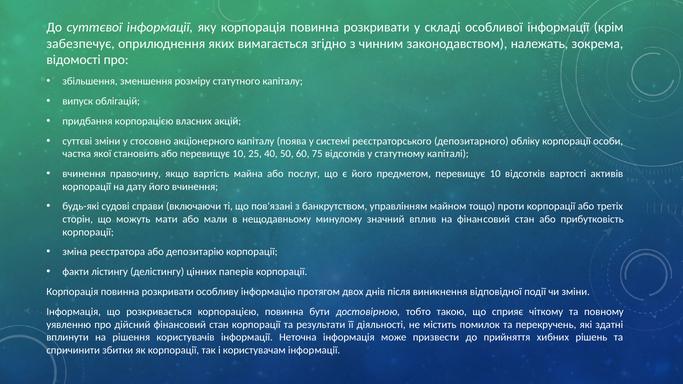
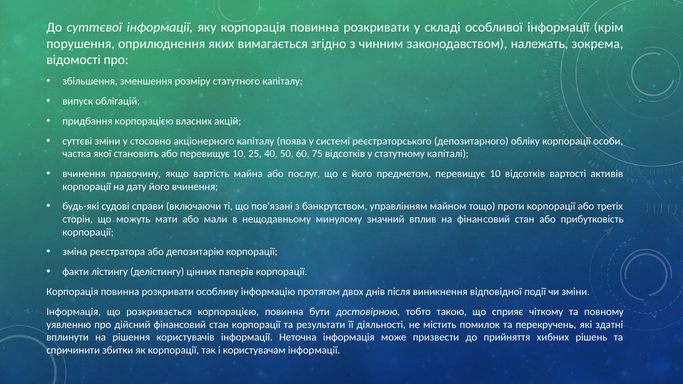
забезпечує: забезпечує -> порушення (81, 44)
